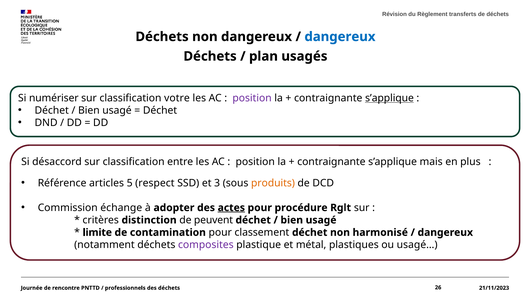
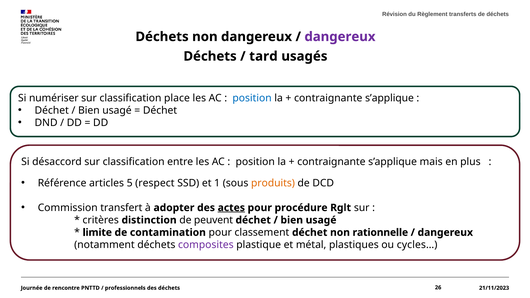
dangereux colour: blue -> purple (340, 37)
plan: plan -> tard (263, 56)
votre: votre -> place (177, 98)
position colour: purple -> blue (252, 98)
s’applique underline: present -> none (389, 98)
3: 3 -> 1 (217, 183)
échange: échange -> transfert (121, 208)
harmonisé: harmonisé -> rationnelle (380, 233)
usagé…: usagé… -> cycles… (417, 245)
